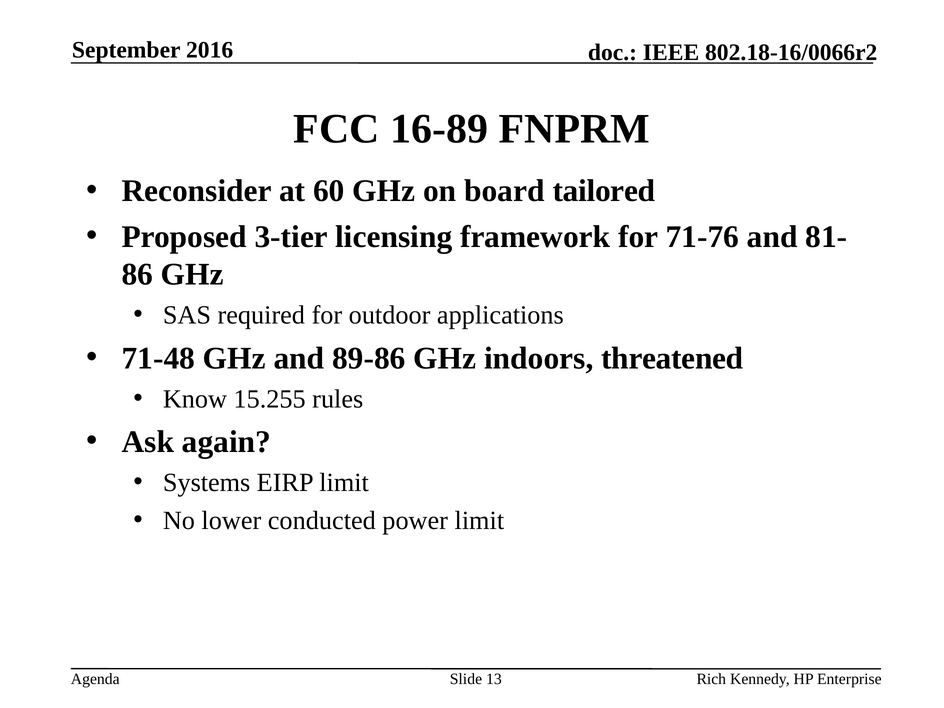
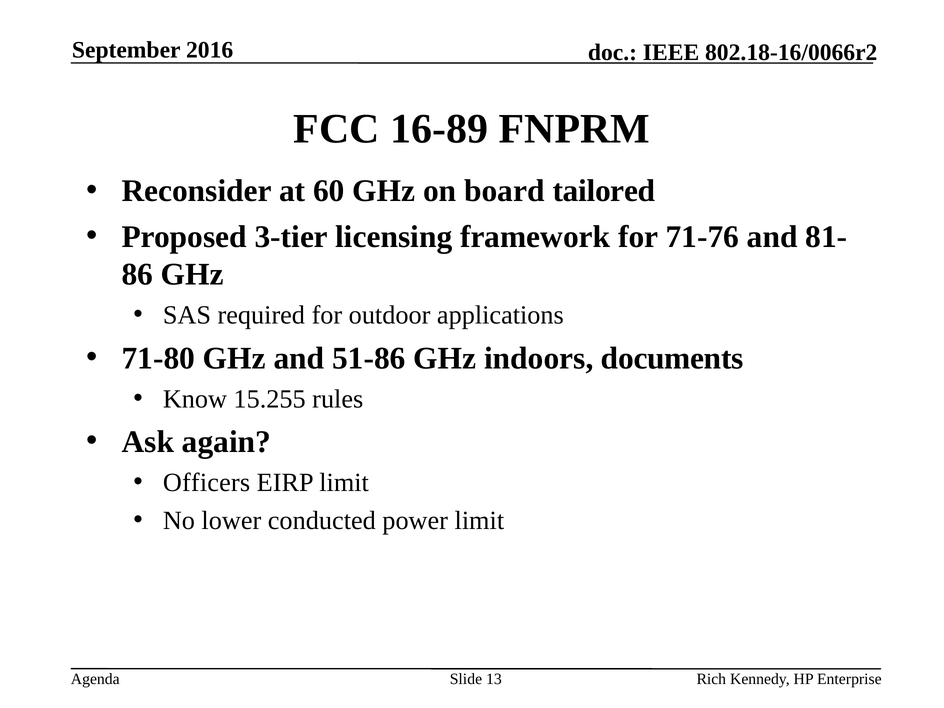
71-48: 71-48 -> 71-80 (158, 358)
89-86: 89-86 -> 51-86 (369, 358)
threatened: threatened -> documents (672, 358)
Systems: Systems -> Officers (207, 483)
